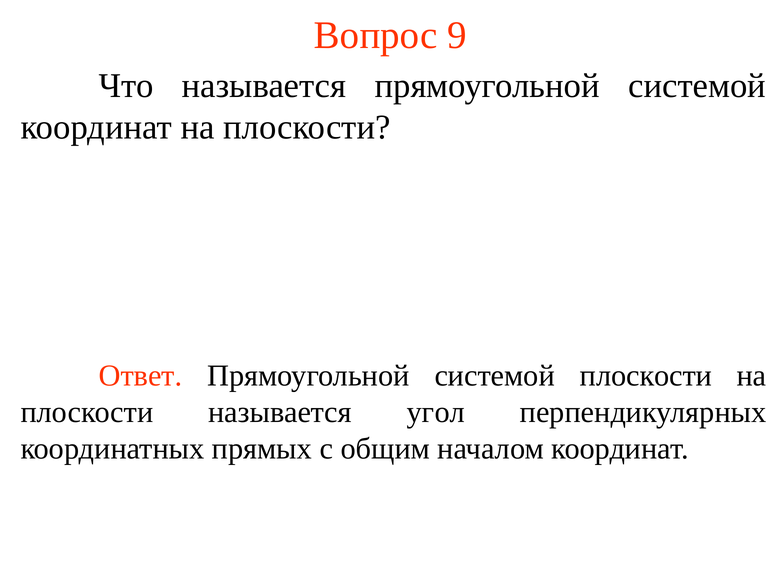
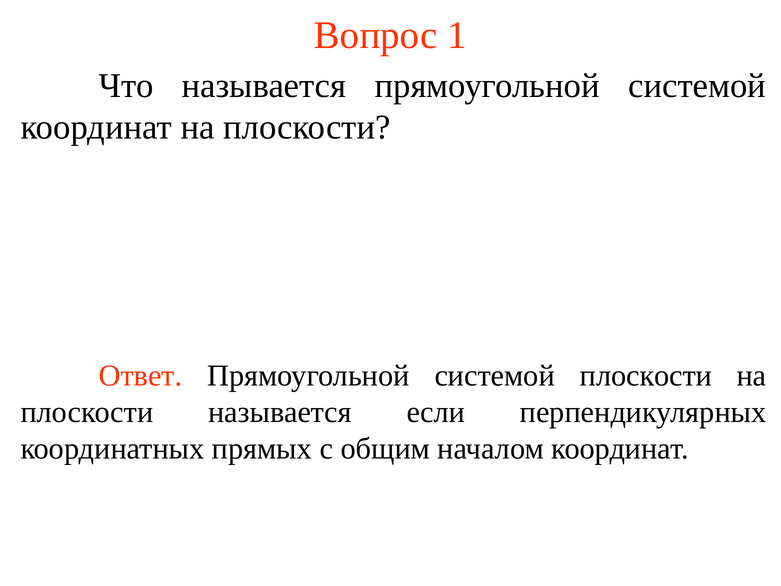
9: 9 -> 1 (457, 35)
угол: угол -> если (436, 412)
